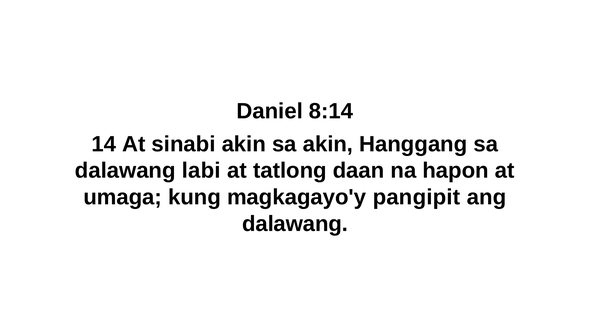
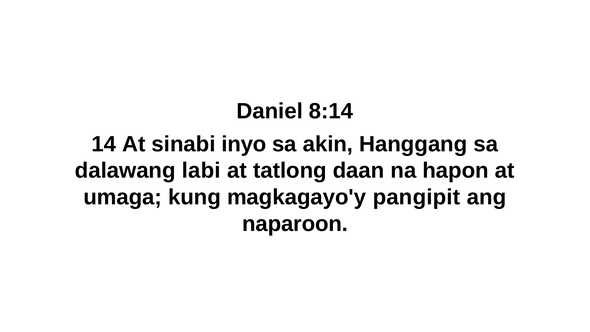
sinabi akin: akin -> inyo (244, 144)
dalawang: dalawang -> naparoon (295, 224)
